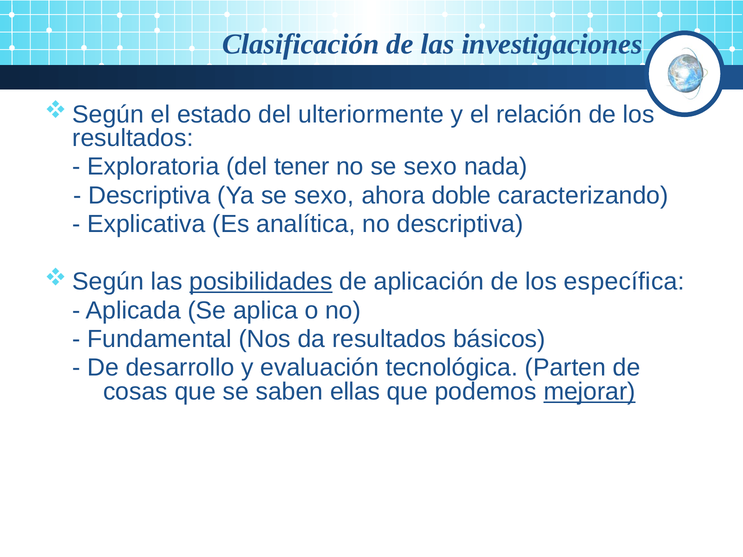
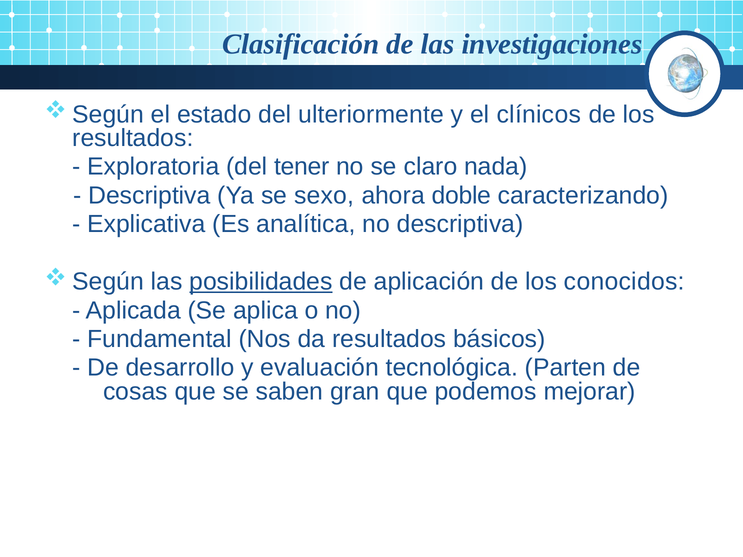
relación: relación -> clínicos (539, 114)
no se sexo: sexo -> claro (430, 167)
específica: específica -> conocidos (624, 282)
ellas: ellas -> gran (355, 392)
mejorar underline: present -> none (590, 392)
